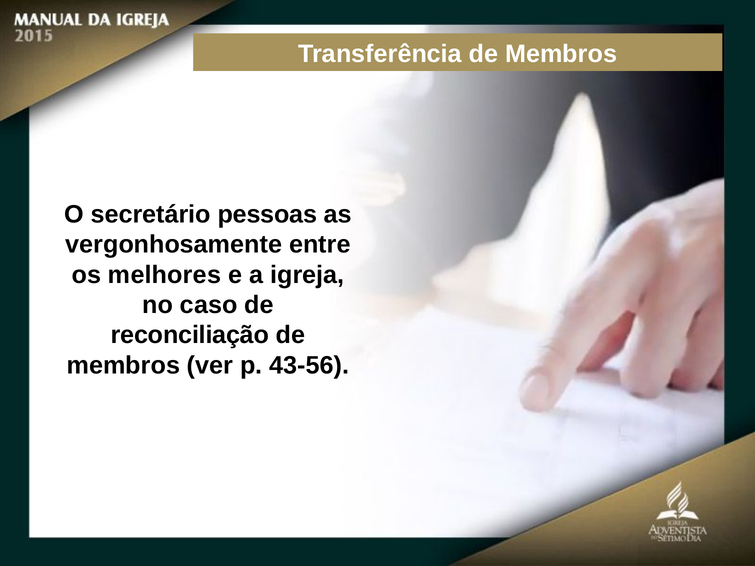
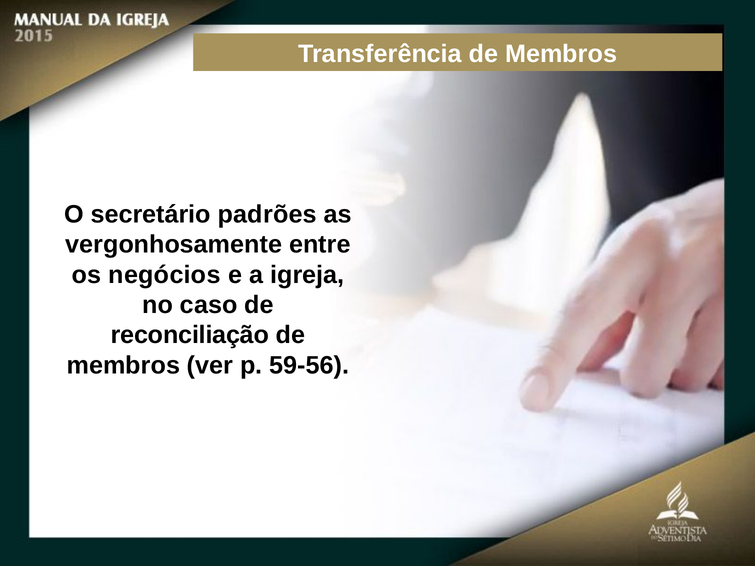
pessoas: pessoas -> padrões (267, 215)
melhores: melhores -> negócios (165, 275)
43-56: 43-56 -> 59-56 (309, 366)
